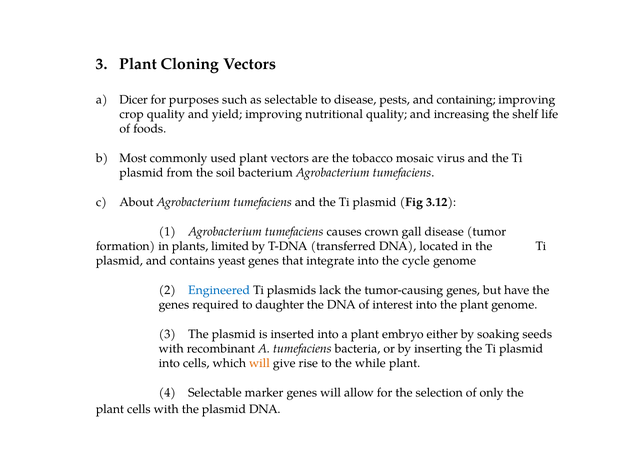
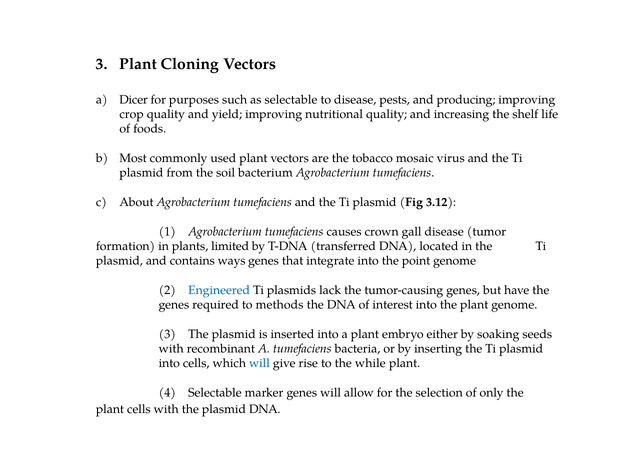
containing: containing -> producing (466, 100)
yeast: yeast -> ways (232, 261)
cycle: cycle -> point (416, 261)
daughter: daughter -> methods (280, 305)
will colour: orange -> blue (259, 363)
